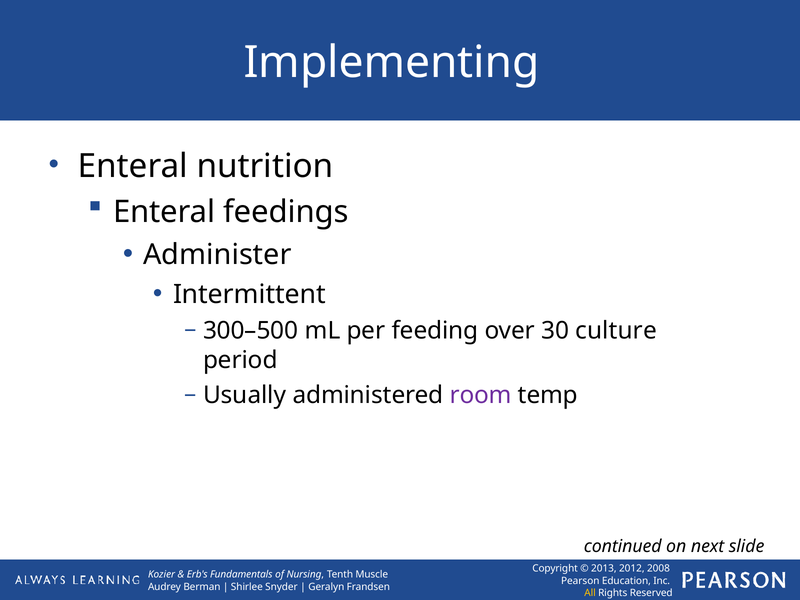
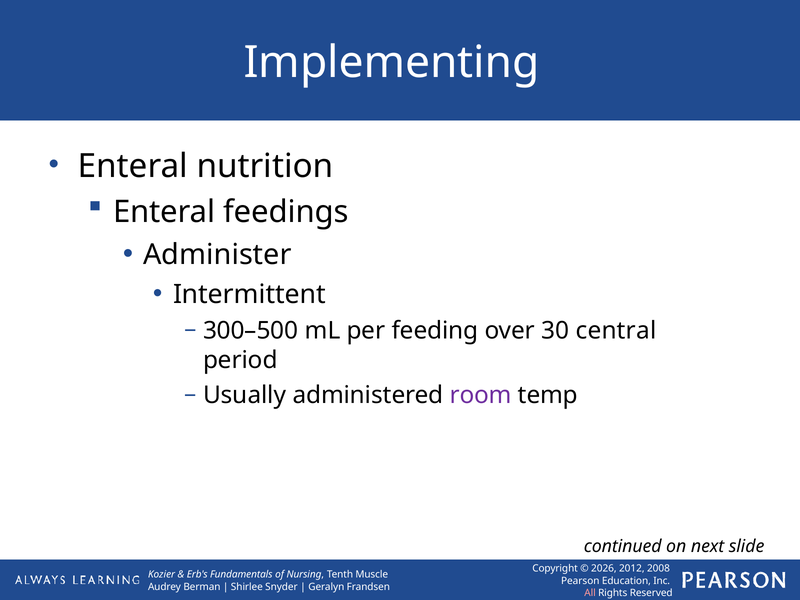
culture: culture -> central (616, 331)
2013: 2013 -> 2026 (604, 569)
All colour: yellow -> pink (590, 593)
